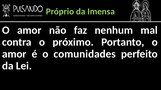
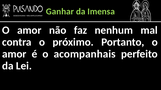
Próprio: Próprio -> Ganhar (60, 12)
comunidades: comunidades -> acompanhais (85, 54)
